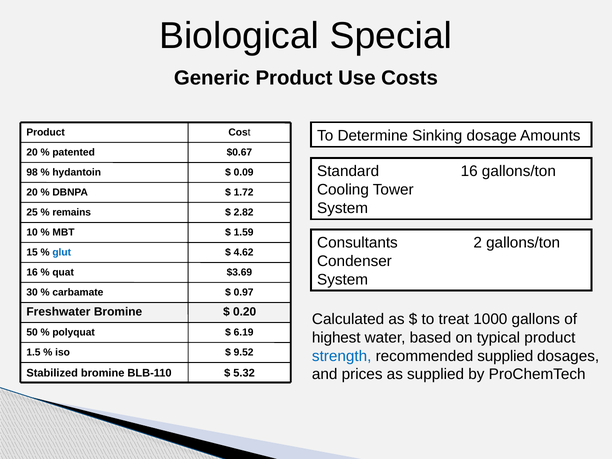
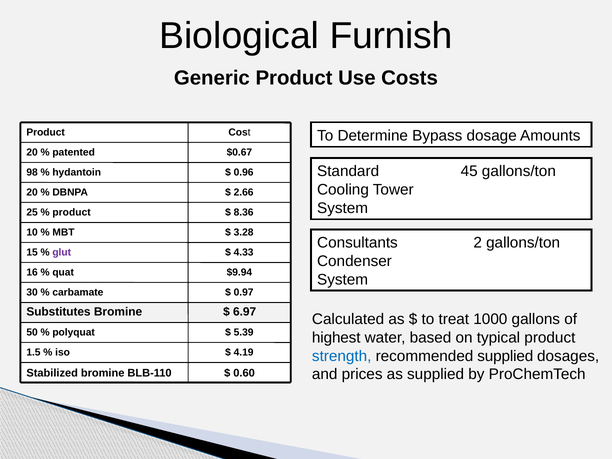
Special: Special -> Furnish (391, 36)
Sinking: Sinking -> Bypass (437, 136)
Standard 16: 16 -> 45 (469, 171)
0.09: 0.09 -> 0.96 (244, 172)
1.72: 1.72 -> 2.66 (244, 192)
remains: remains -> product (72, 212)
2.82: 2.82 -> 8.36 (244, 212)
1.59: 1.59 -> 3.28 (244, 232)
glut colour: blue -> purple (62, 252)
4.62: 4.62 -> 4.33 (244, 252)
$3.69: $3.69 -> $9.94 (239, 272)
Freshwater: Freshwater -> Substitutes (59, 312)
0.20: 0.20 -> 6.97 (245, 312)
6.19: 6.19 -> 5.39 (244, 332)
9.52: 9.52 -> 4.19 (244, 352)
5.32: 5.32 -> 0.60 (244, 373)
